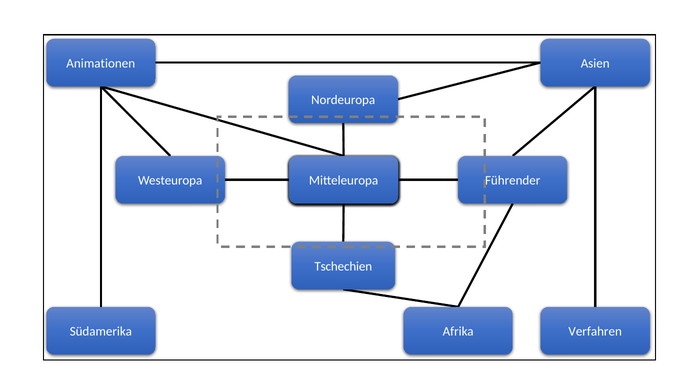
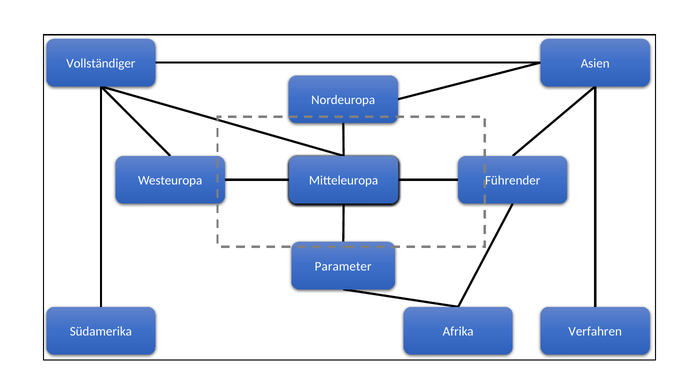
Animationen: Animationen -> Vollständiger (101, 63)
Tschechien: Tschechien -> Parameter (343, 266)
